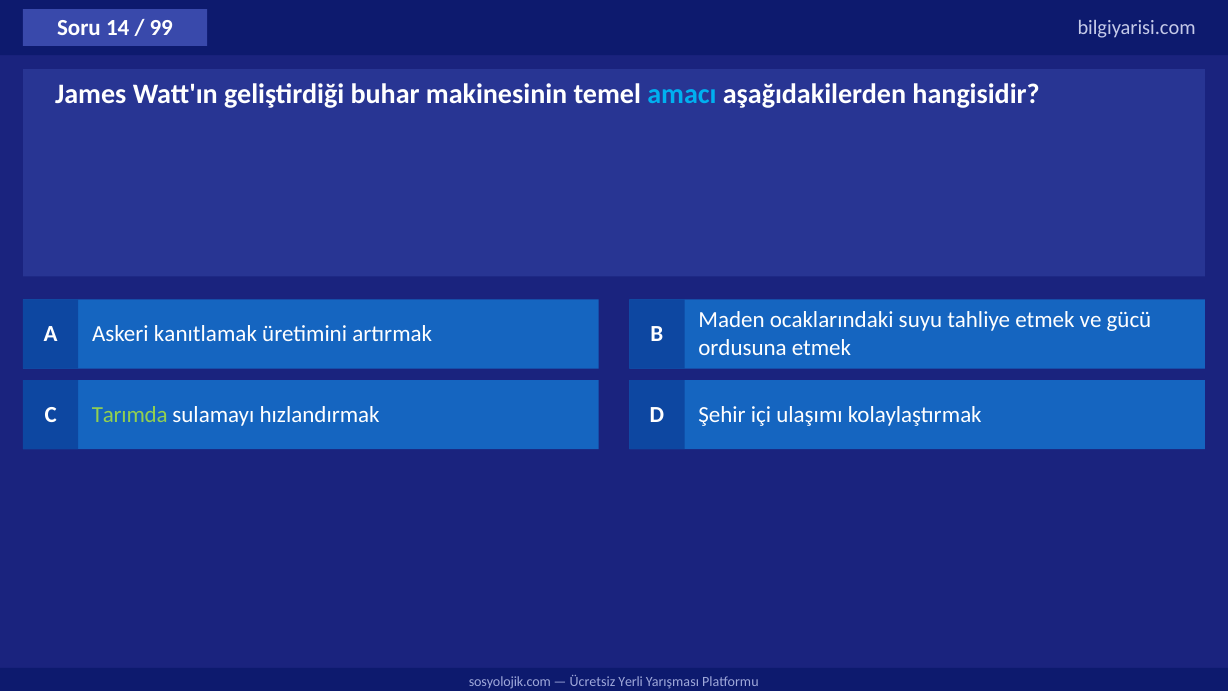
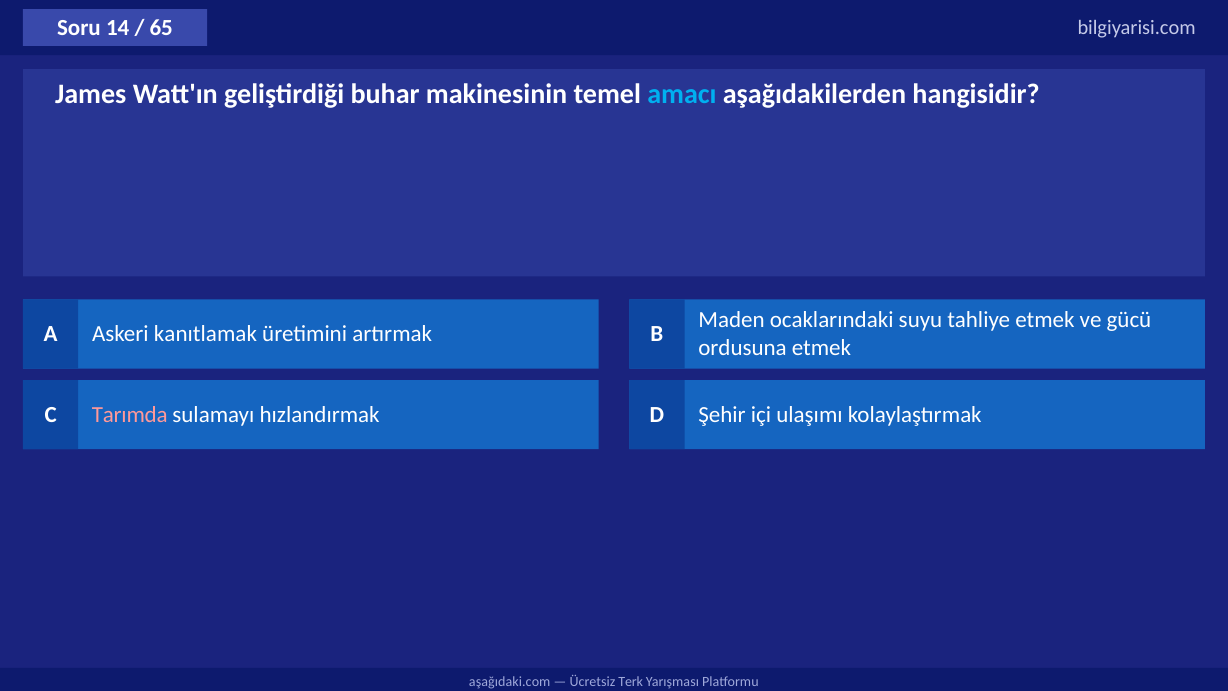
99: 99 -> 65 (161, 28)
Tarımda colour: light green -> pink (130, 415)
sosyolojik.com: sosyolojik.com -> aşağıdaki.com (510, 681)
Yerli: Yerli -> Terk (631, 681)
